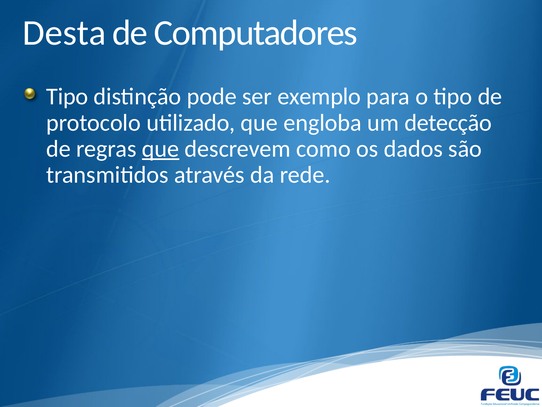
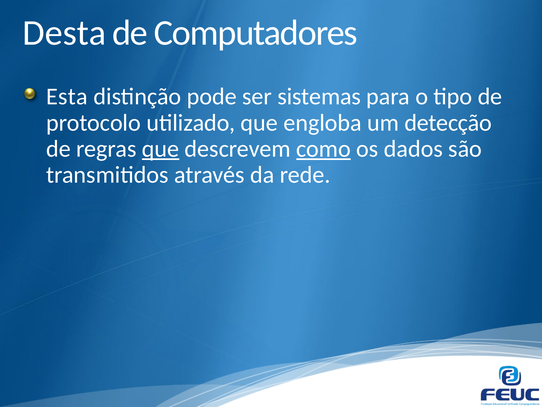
Tipo: Tipo -> Esta (67, 97)
exemplo: exemplo -> sistemas (319, 97)
como underline: none -> present (324, 149)
